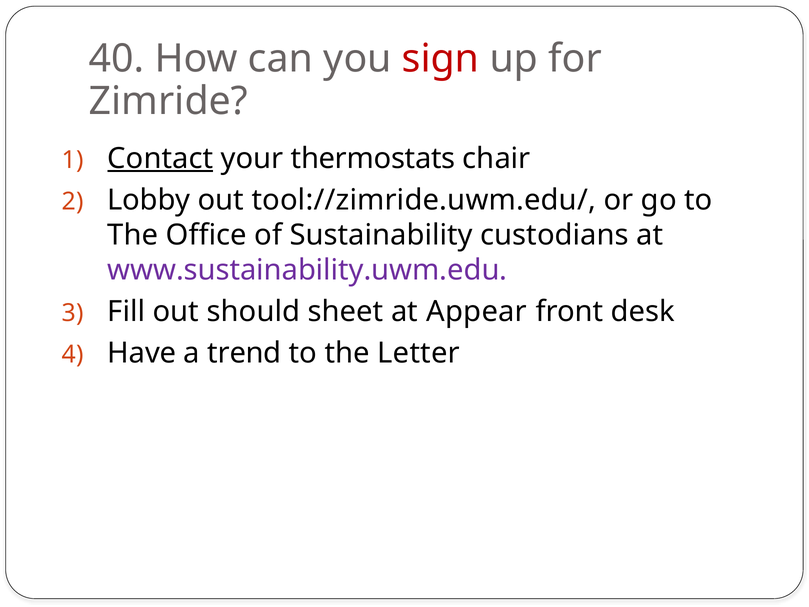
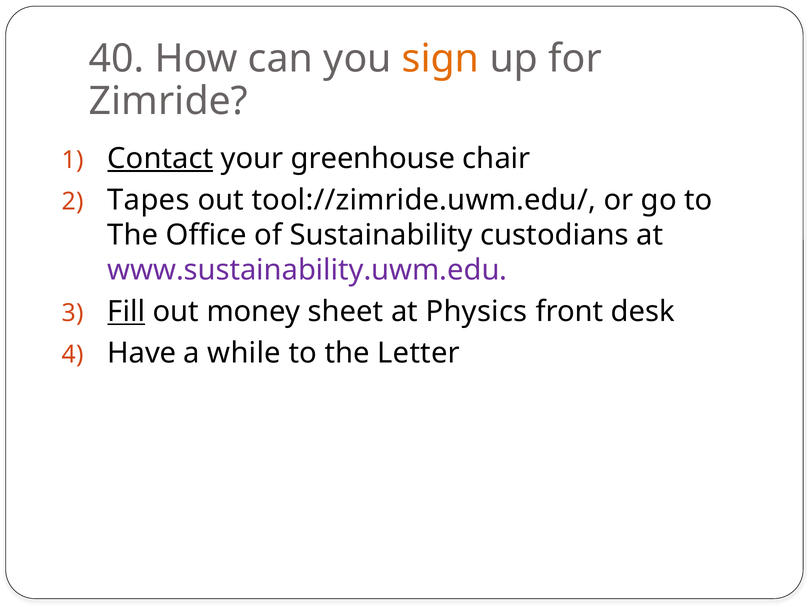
sign colour: red -> orange (441, 59)
thermostats: thermostats -> greenhouse (373, 158)
Lobby: Lobby -> Tapes (149, 200)
Fill underline: none -> present (126, 312)
should: should -> money (254, 312)
Appear: Appear -> Physics (477, 312)
trend: trend -> while (244, 353)
